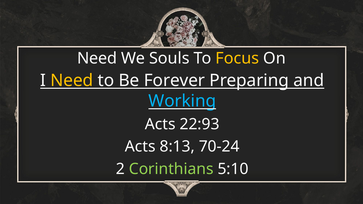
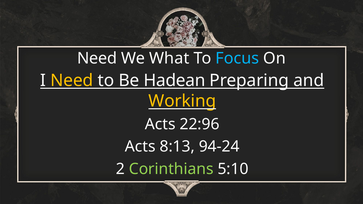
Souls: Souls -> What (169, 58)
Focus colour: yellow -> light blue (237, 58)
Forever: Forever -> Hadean (175, 81)
Working colour: light blue -> yellow (182, 101)
22:93: 22:93 -> 22:96 (200, 124)
70-24: 70-24 -> 94-24 (219, 147)
